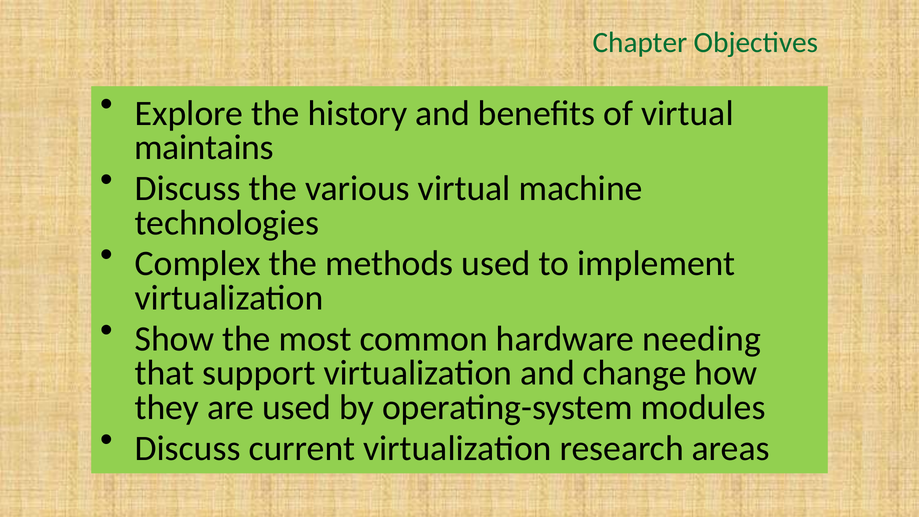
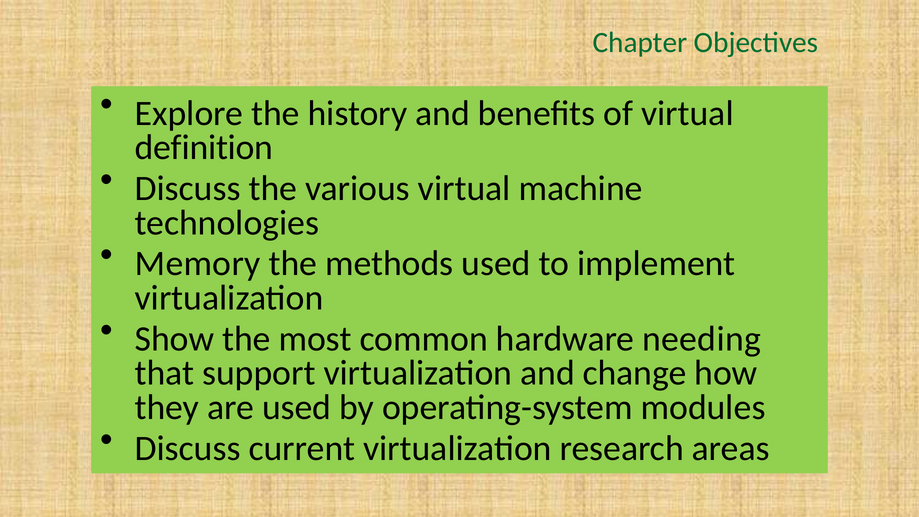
maintains: maintains -> definition (204, 148)
Complex: Complex -> Memory (198, 264)
